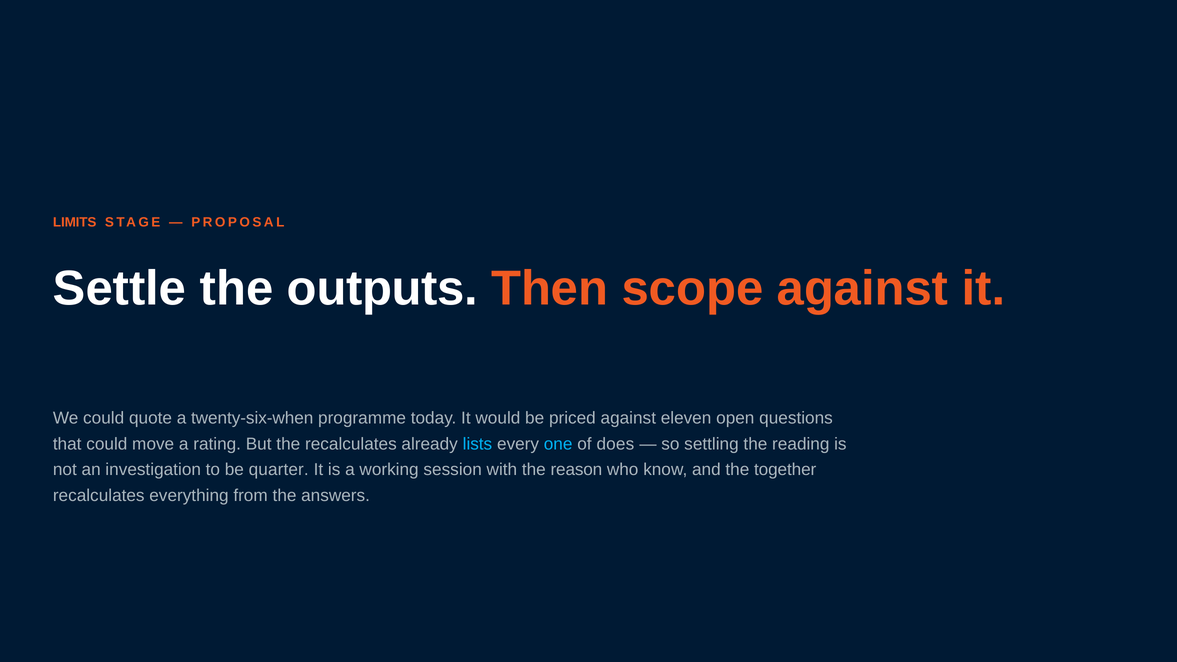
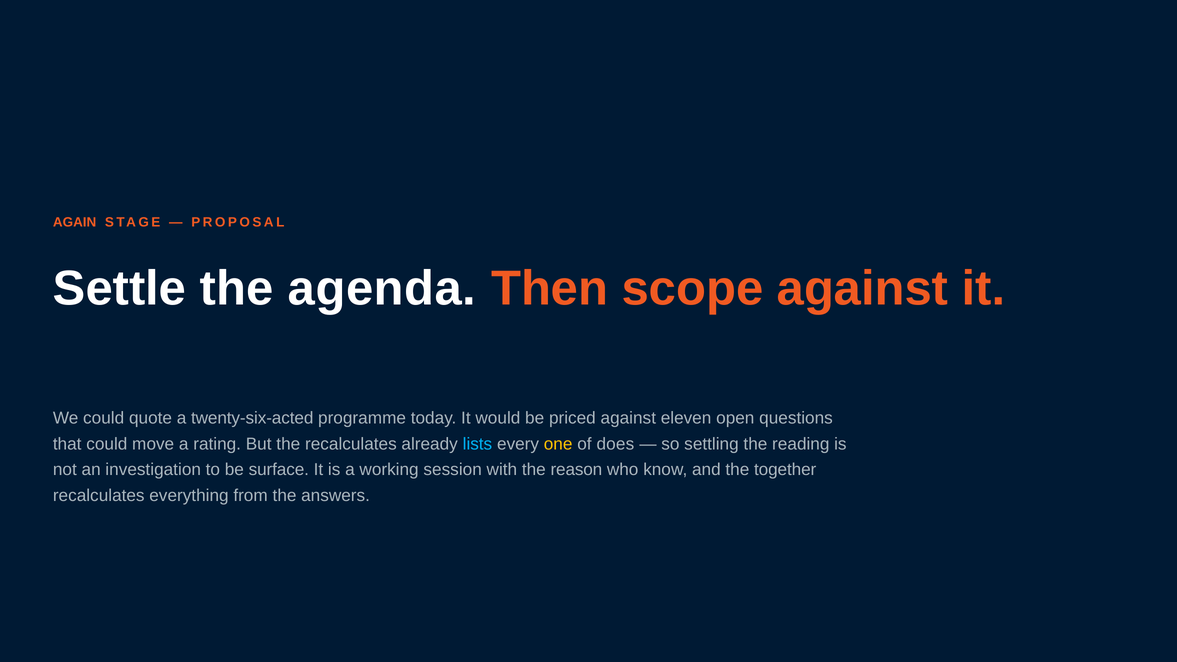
LIMITS: LIMITS -> AGAIN (75, 222)
outputs: outputs -> agenda (382, 289)
twenty-six-when: twenty-six-when -> twenty-six-acted (252, 418)
one colour: light blue -> yellow (558, 444)
quarter: quarter -> surface (279, 470)
